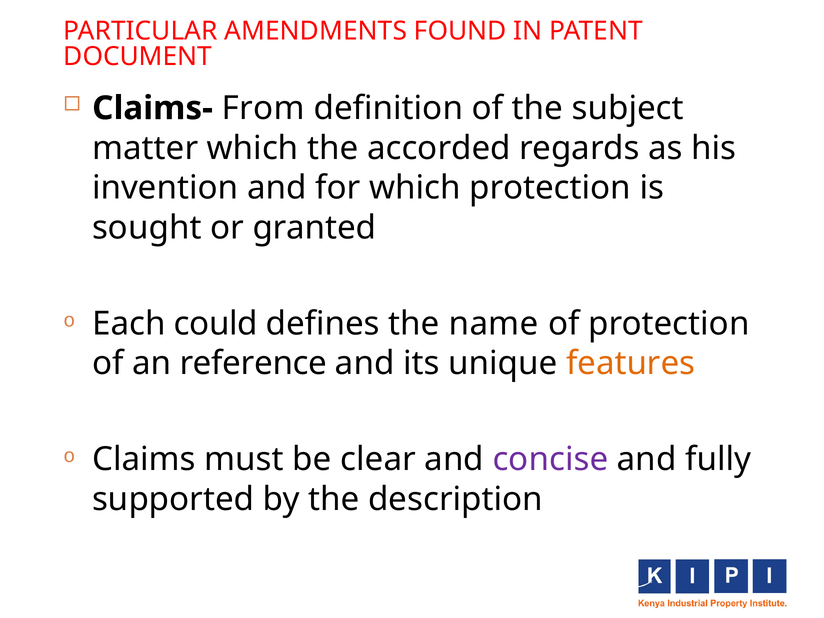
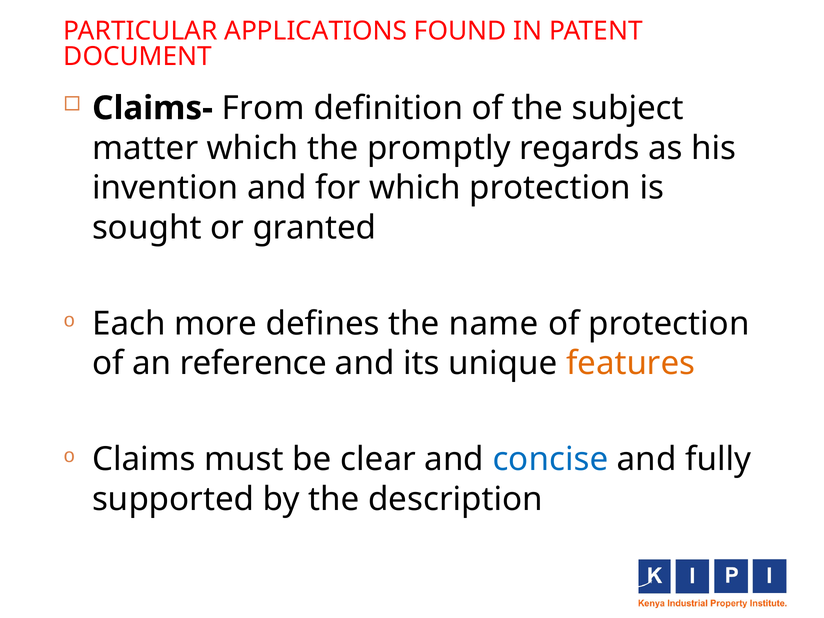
AMENDMENTS: AMENDMENTS -> APPLICATIONS (316, 31)
accorded: accorded -> promptly (439, 148)
could: could -> more (216, 324)
concise colour: purple -> blue (550, 459)
